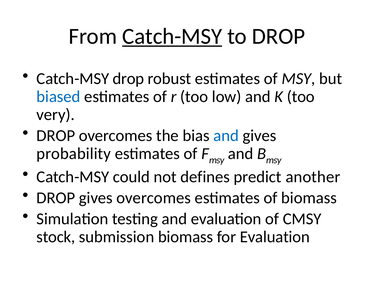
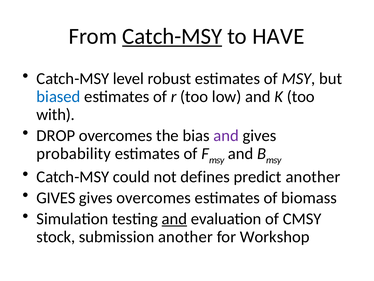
to DROP: DROP -> HAVE (278, 36)
Catch-MSY drop: drop -> level (128, 78)
very: very -> with (56, 114)
and colour: blue -> purple (226, 135)
DROP: DROP -> GIVES (56, 198)
and underline: none -> present (174, 218)
submission biomass: biomass -> another (185, 236)
for Evaluation: Evaluation -> Workshop (275, 236)
